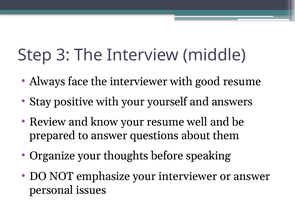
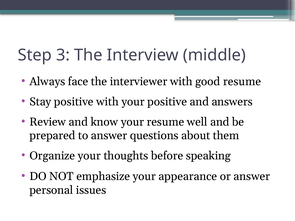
your yourself: yourself -> positive (167, 102)
your interviewer: interviewer -> appearance (188, 177)
